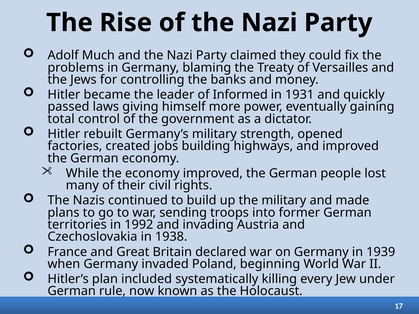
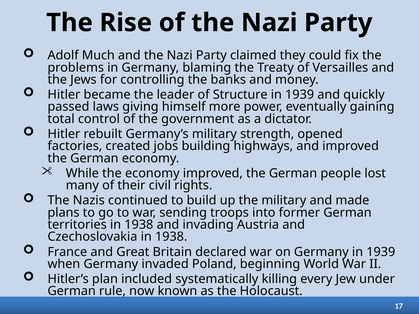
Informed: Informed -> Structure (240, 95)
1931: 1931 -> 1939 (300, 95)
territories in 1992: 1992 -> 1938 (139, 225)
